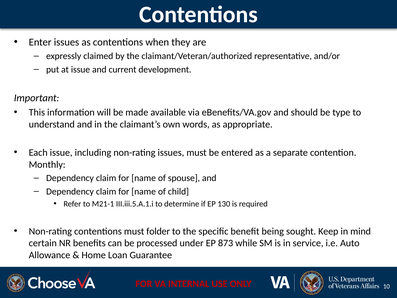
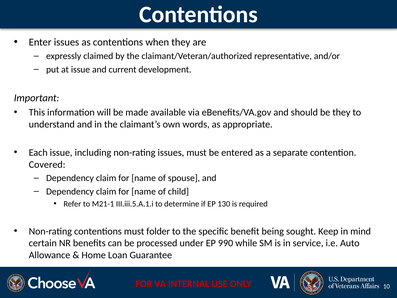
be type: type -> they (341, 112)
Monthly: Monthly -> Covered (47, 164)
873: 873 -> 990 (226, 243)
